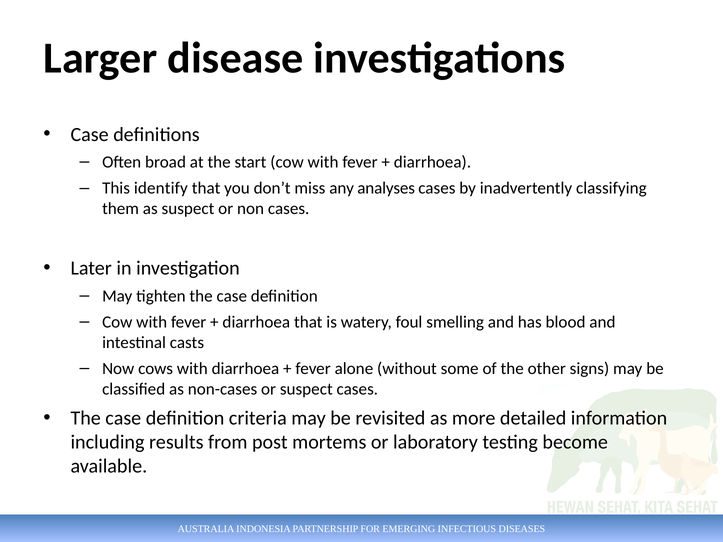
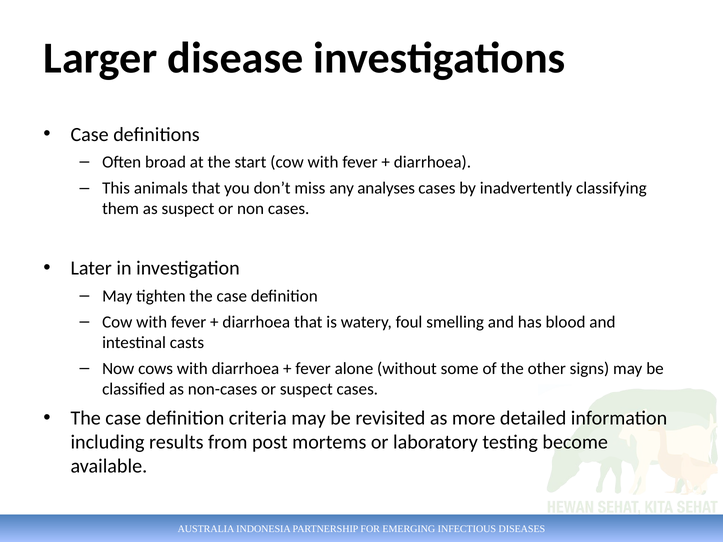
identify: identify -> animals (161, 188)
